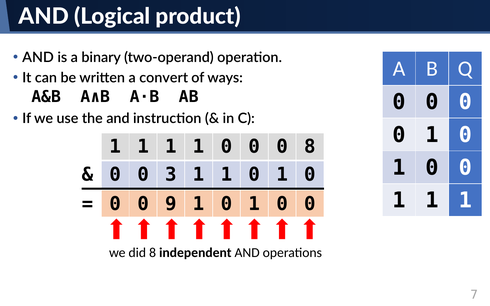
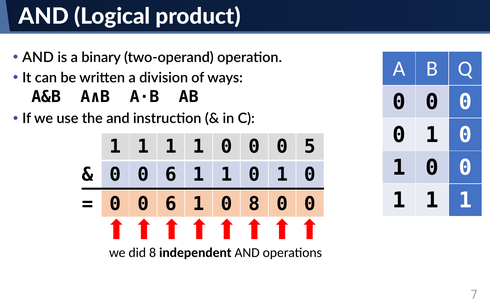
convert: convert -> division (164, 78)
0 8: 8 -> 5 (310, 147)
3: 3 -> 6 (171, 175)
9: 9 -> 6 (171, 204)
1: 1 -> 8 (254, 204)
